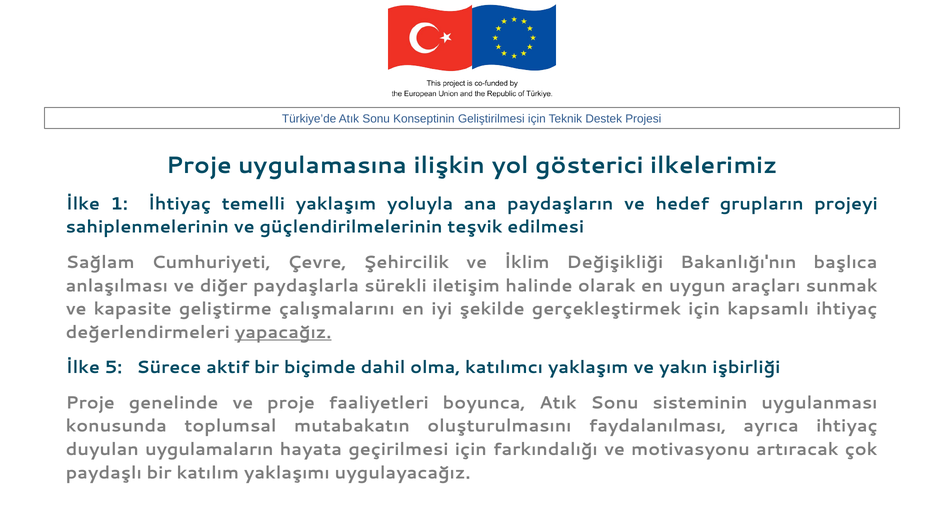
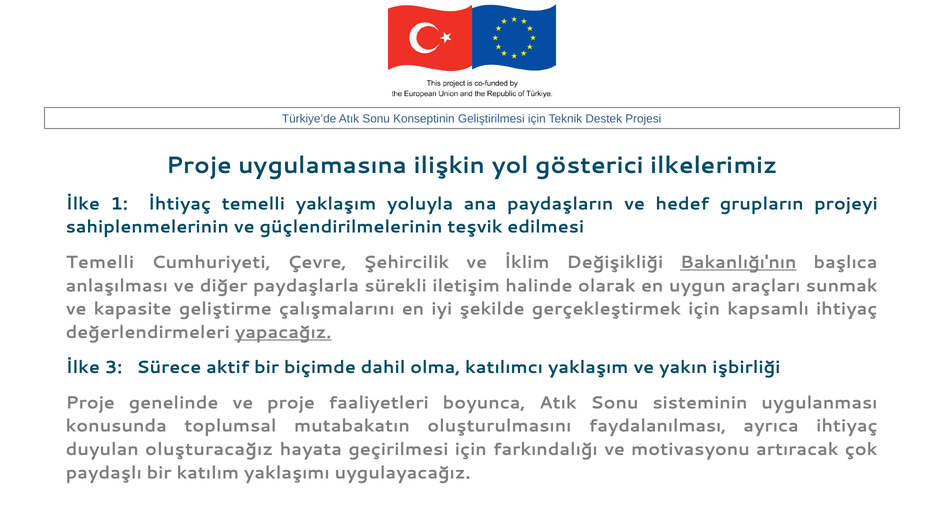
Sağlam: Sağlam -> Temelli (100, 262)
Bakanlığı'nın underline: none -> present (738, 262)
5: 5 -> 3 (113, 368)
uygulamaların: uygulamaların -> oluşturacağız (209, 449)
